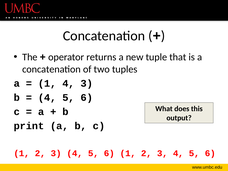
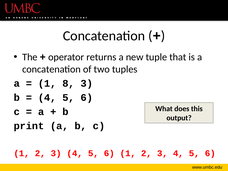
1 4: 4 -> 8 (68, 83)
